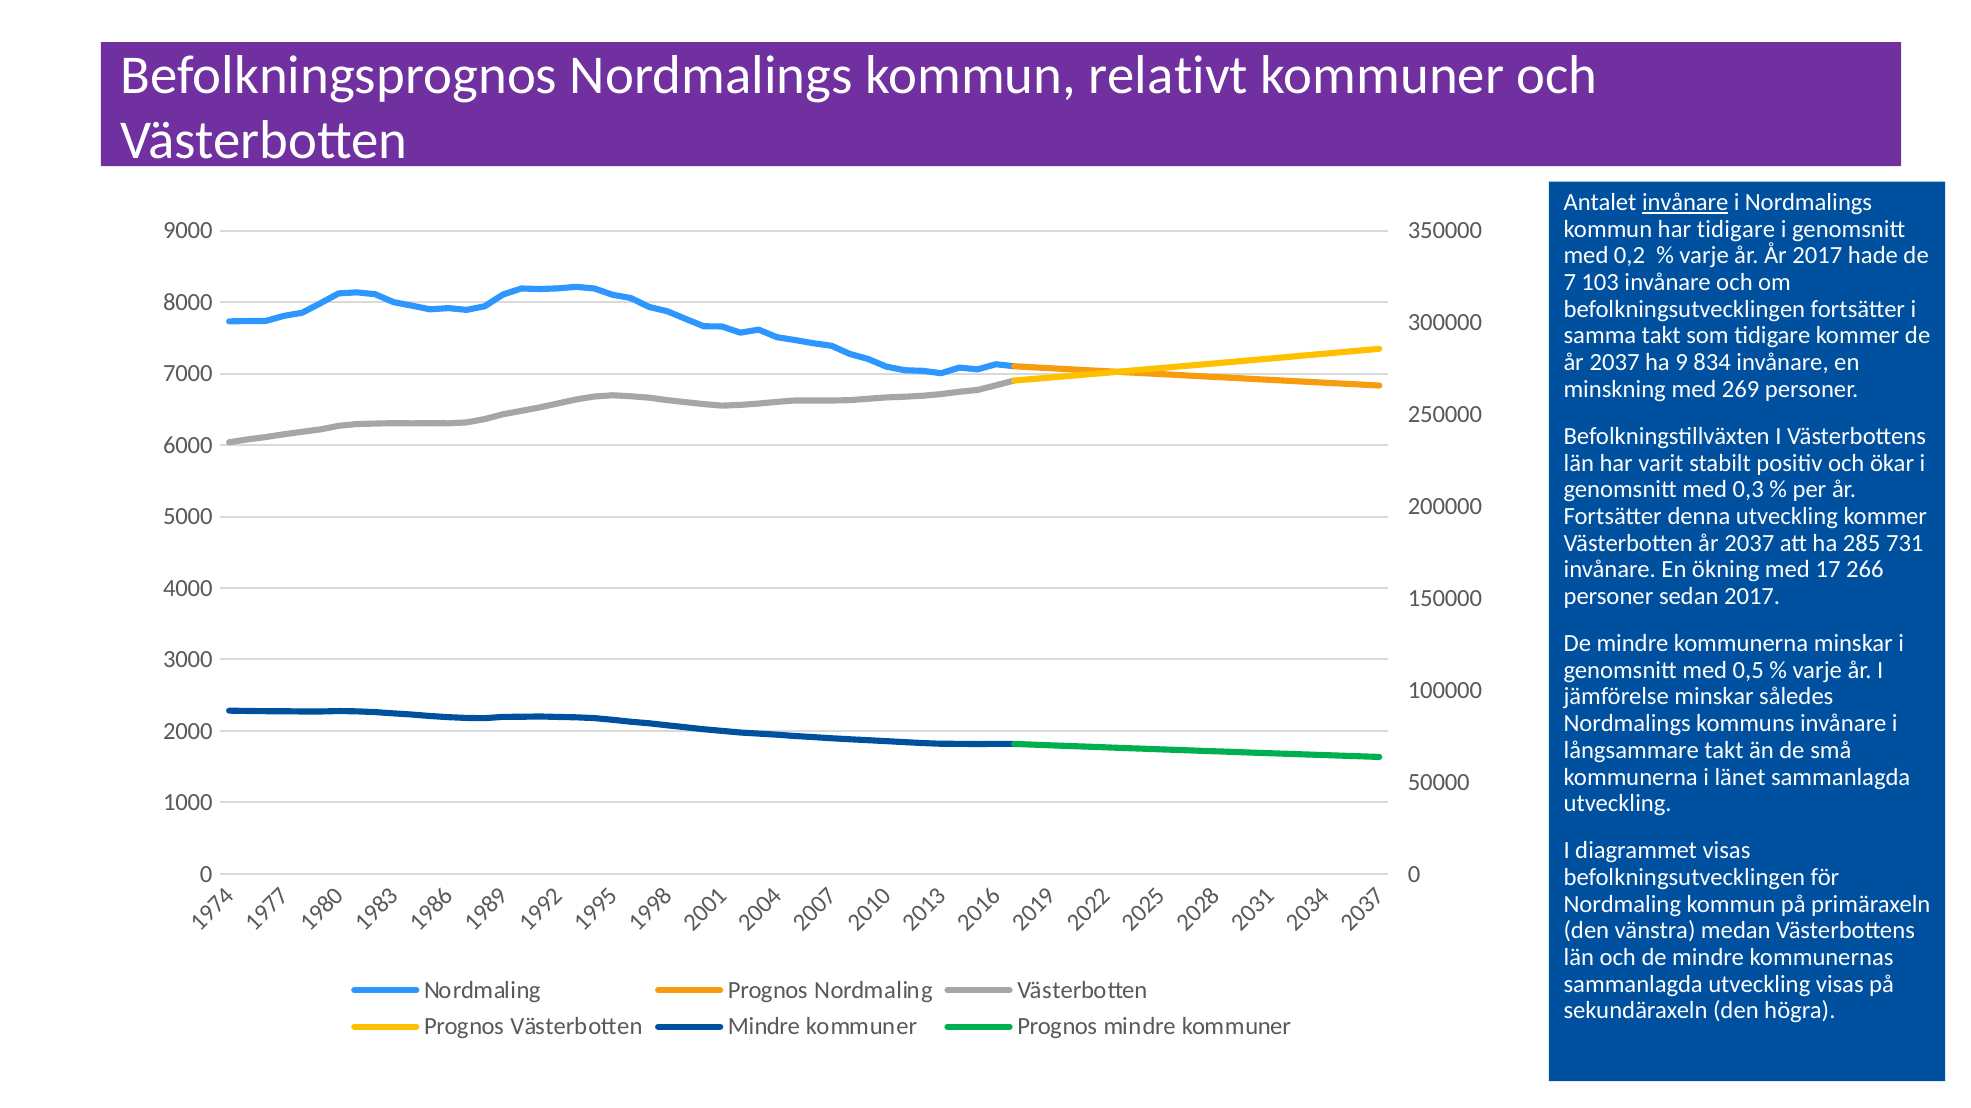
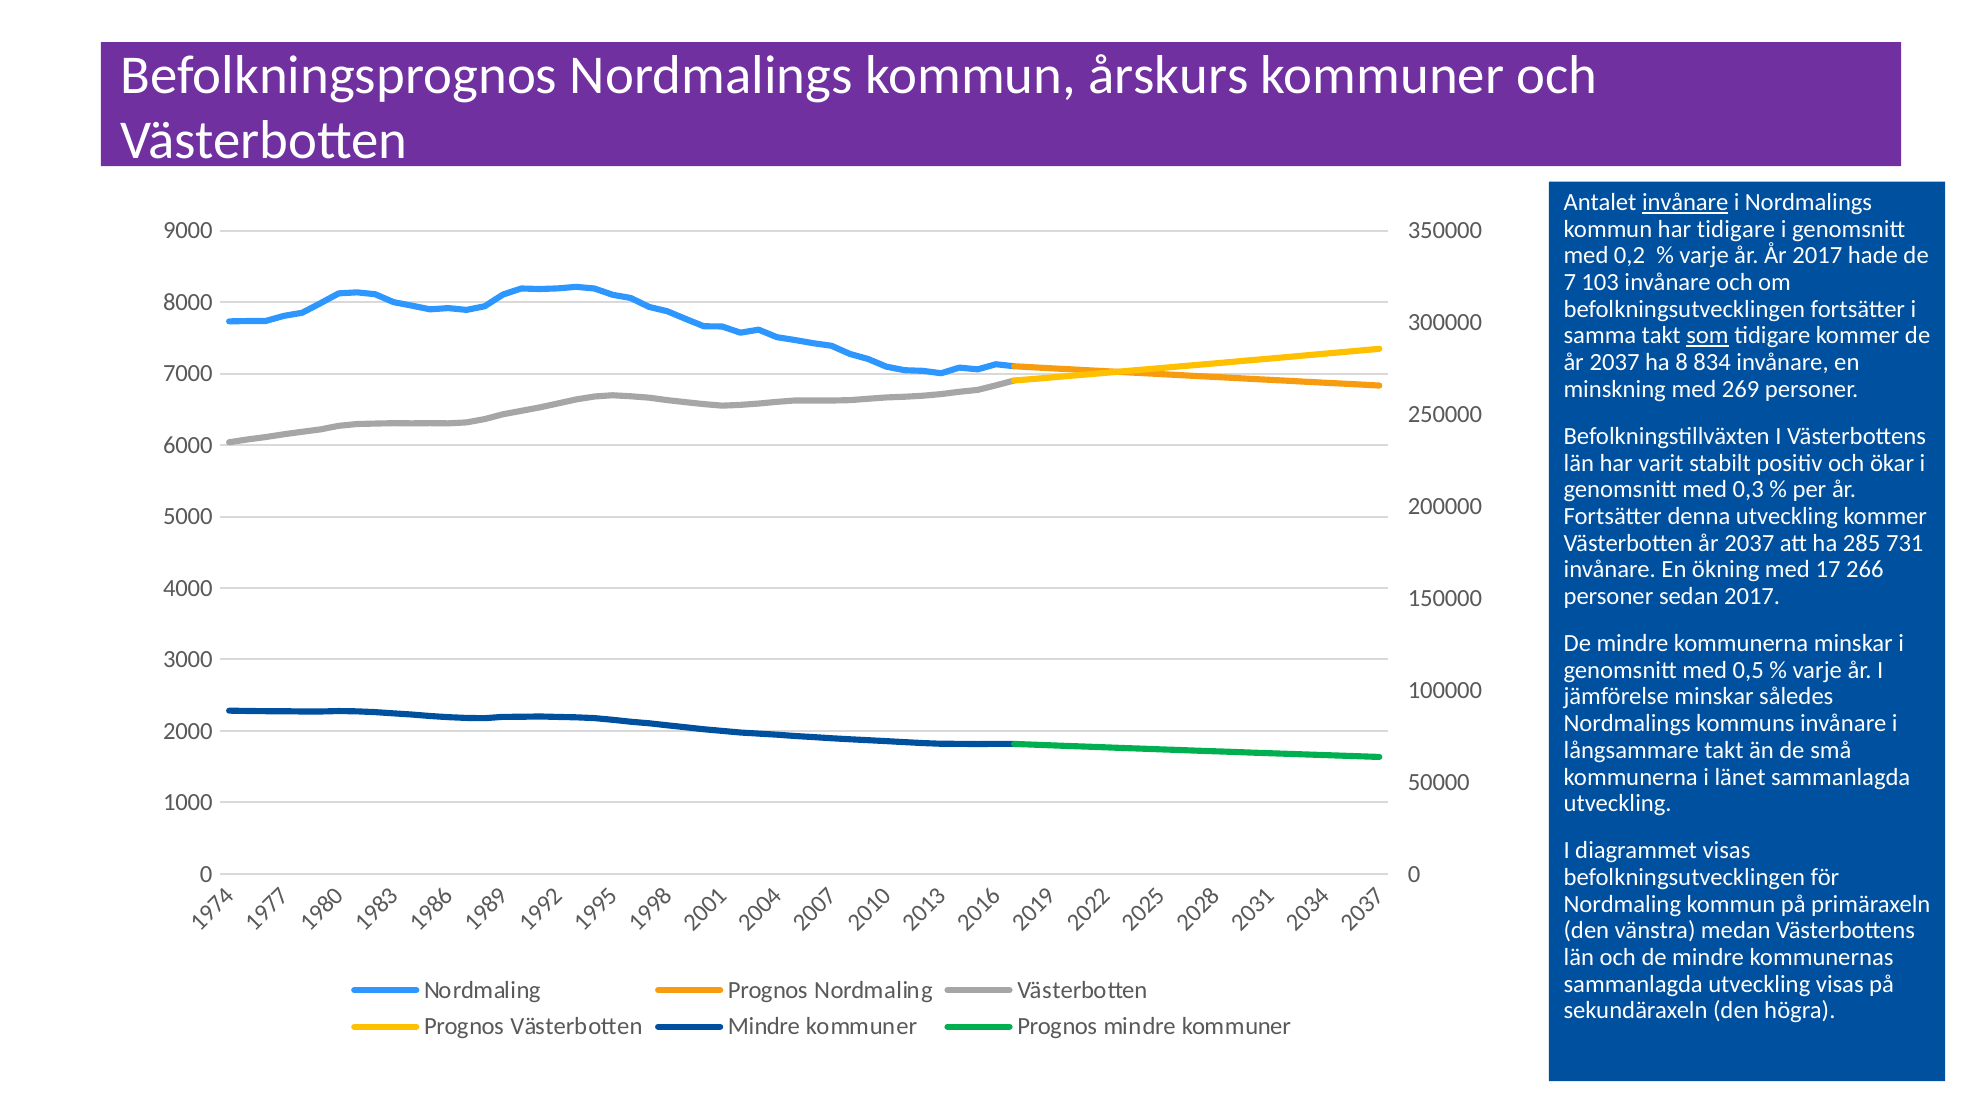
relativt: relativt -> årskurs (1168, 75)
som underline: none -> present (1707, 336)
ha 9: 9 -> 8 (1682, 363)
